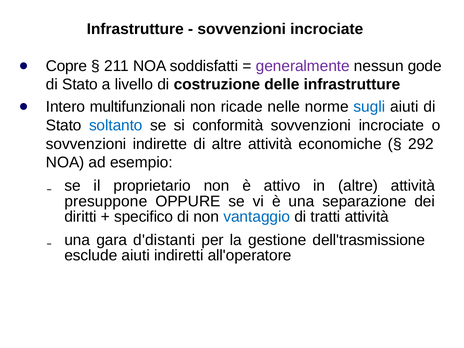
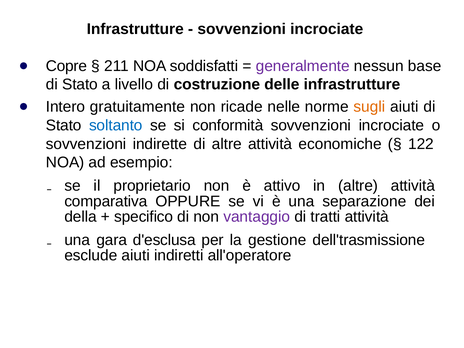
gode: gode -> base (425, 66)
multifunzionali: multifunzionali -> gratuitamente (137, 107)
sugli colour: blue -> orange (369, 107)
292: 292 -> 122 (421, 144)
presuppone: presuppone -> comparativa (106, 201)
diritti: diritti -> della (81, 217)
vantaggio colour: blue -> purple (257, 217)
d'distanti: d'distanti -> d'esclusa (164, 240)
